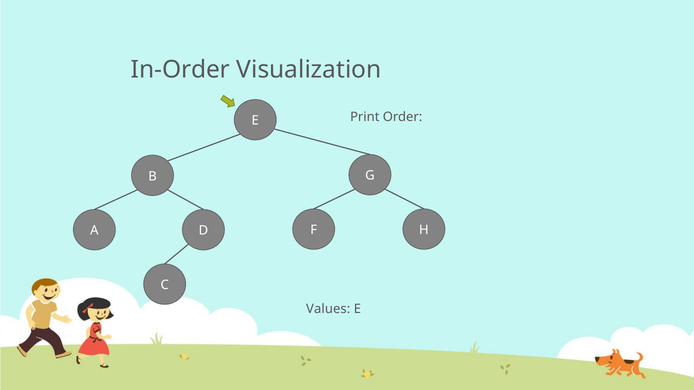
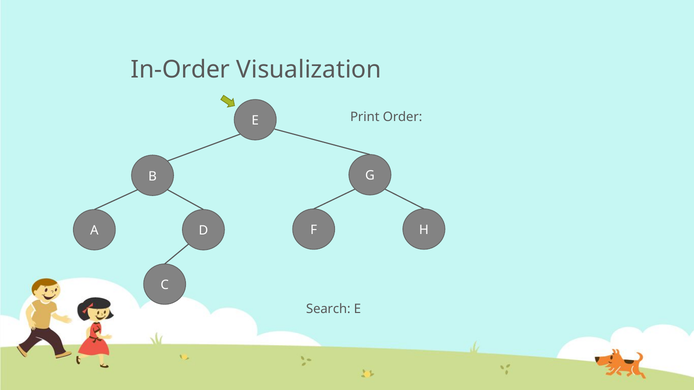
Values: Values -> Search (328, 309)
